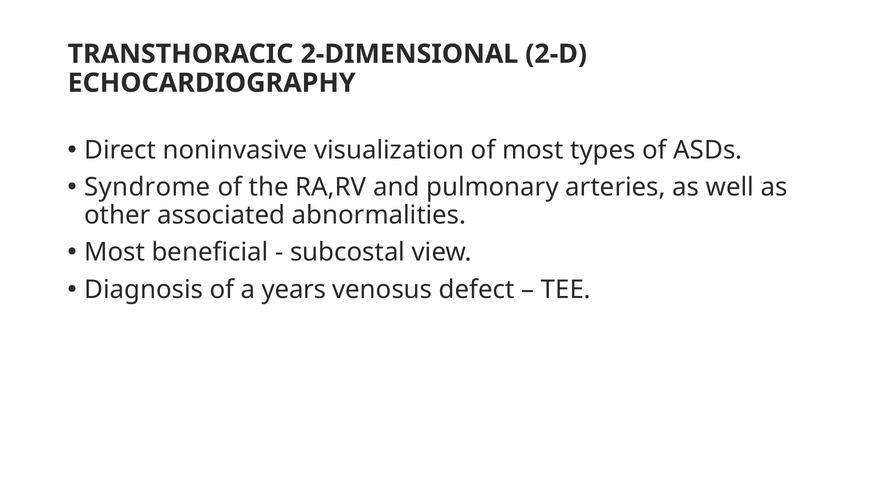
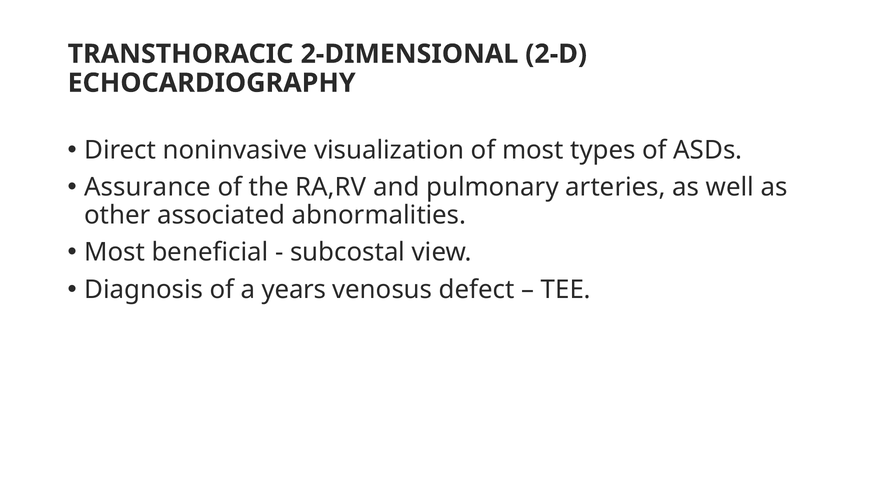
Syndrome: Syndrome -> Assurance (148, 187)
